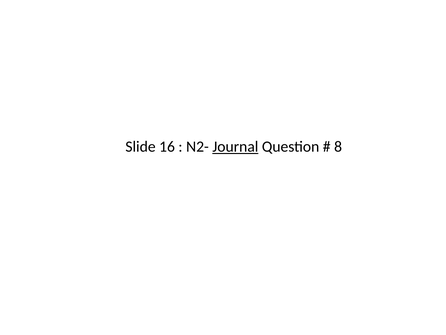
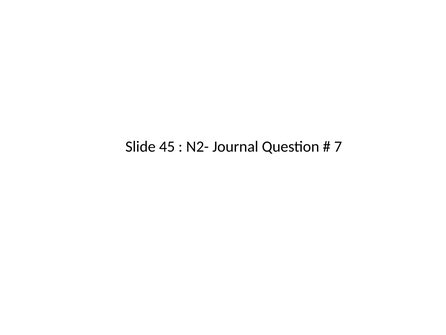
16: 16 -> 45 (167, 146)
Journal underline: present -> none (235, 146)
8: 8 -> 7 (338, 146)
